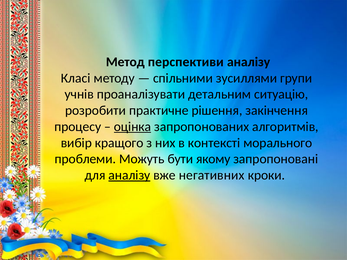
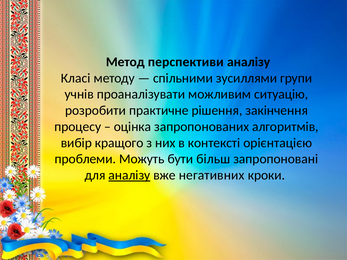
детальним: детальним -> можливим (220, 94)
оцінка underline: present -> none (133, 127)
морального: морального -> орієнтацією (278, 143)
якому: якому -> більш (213, 159)
